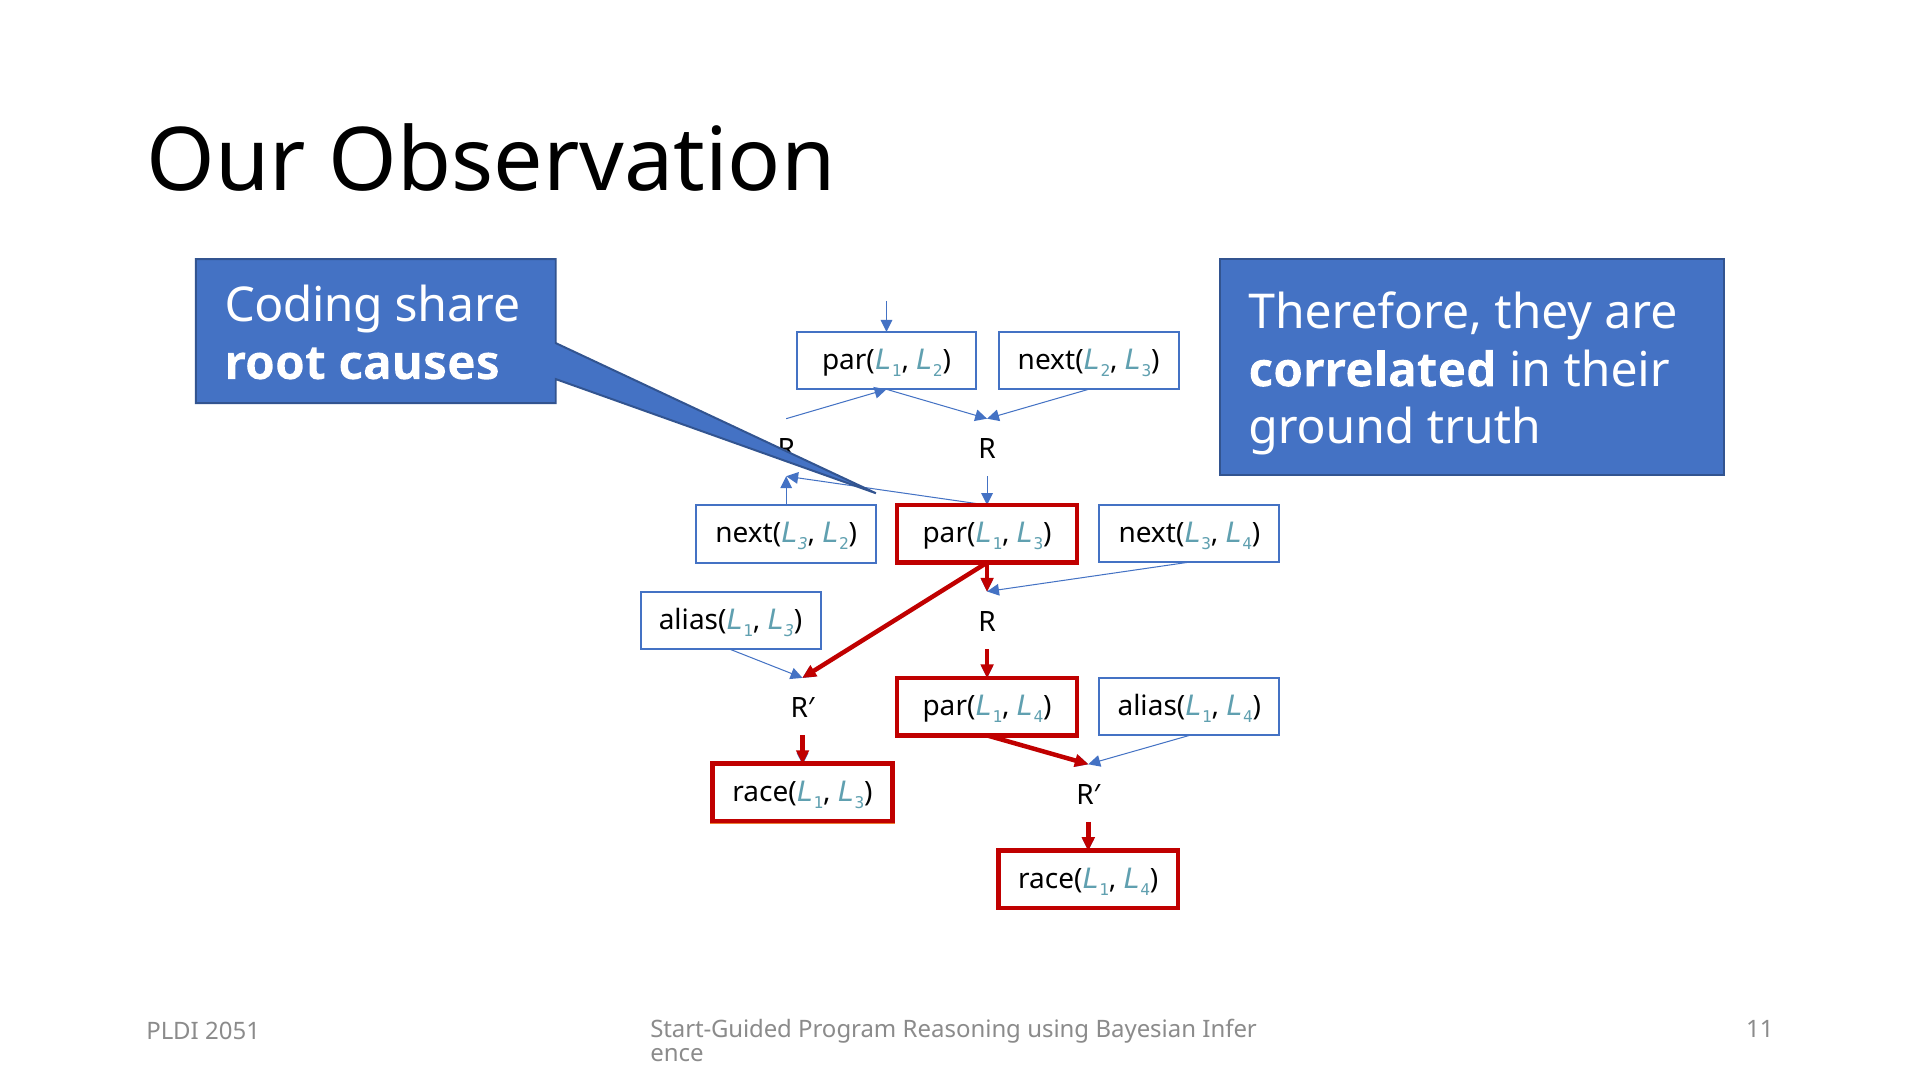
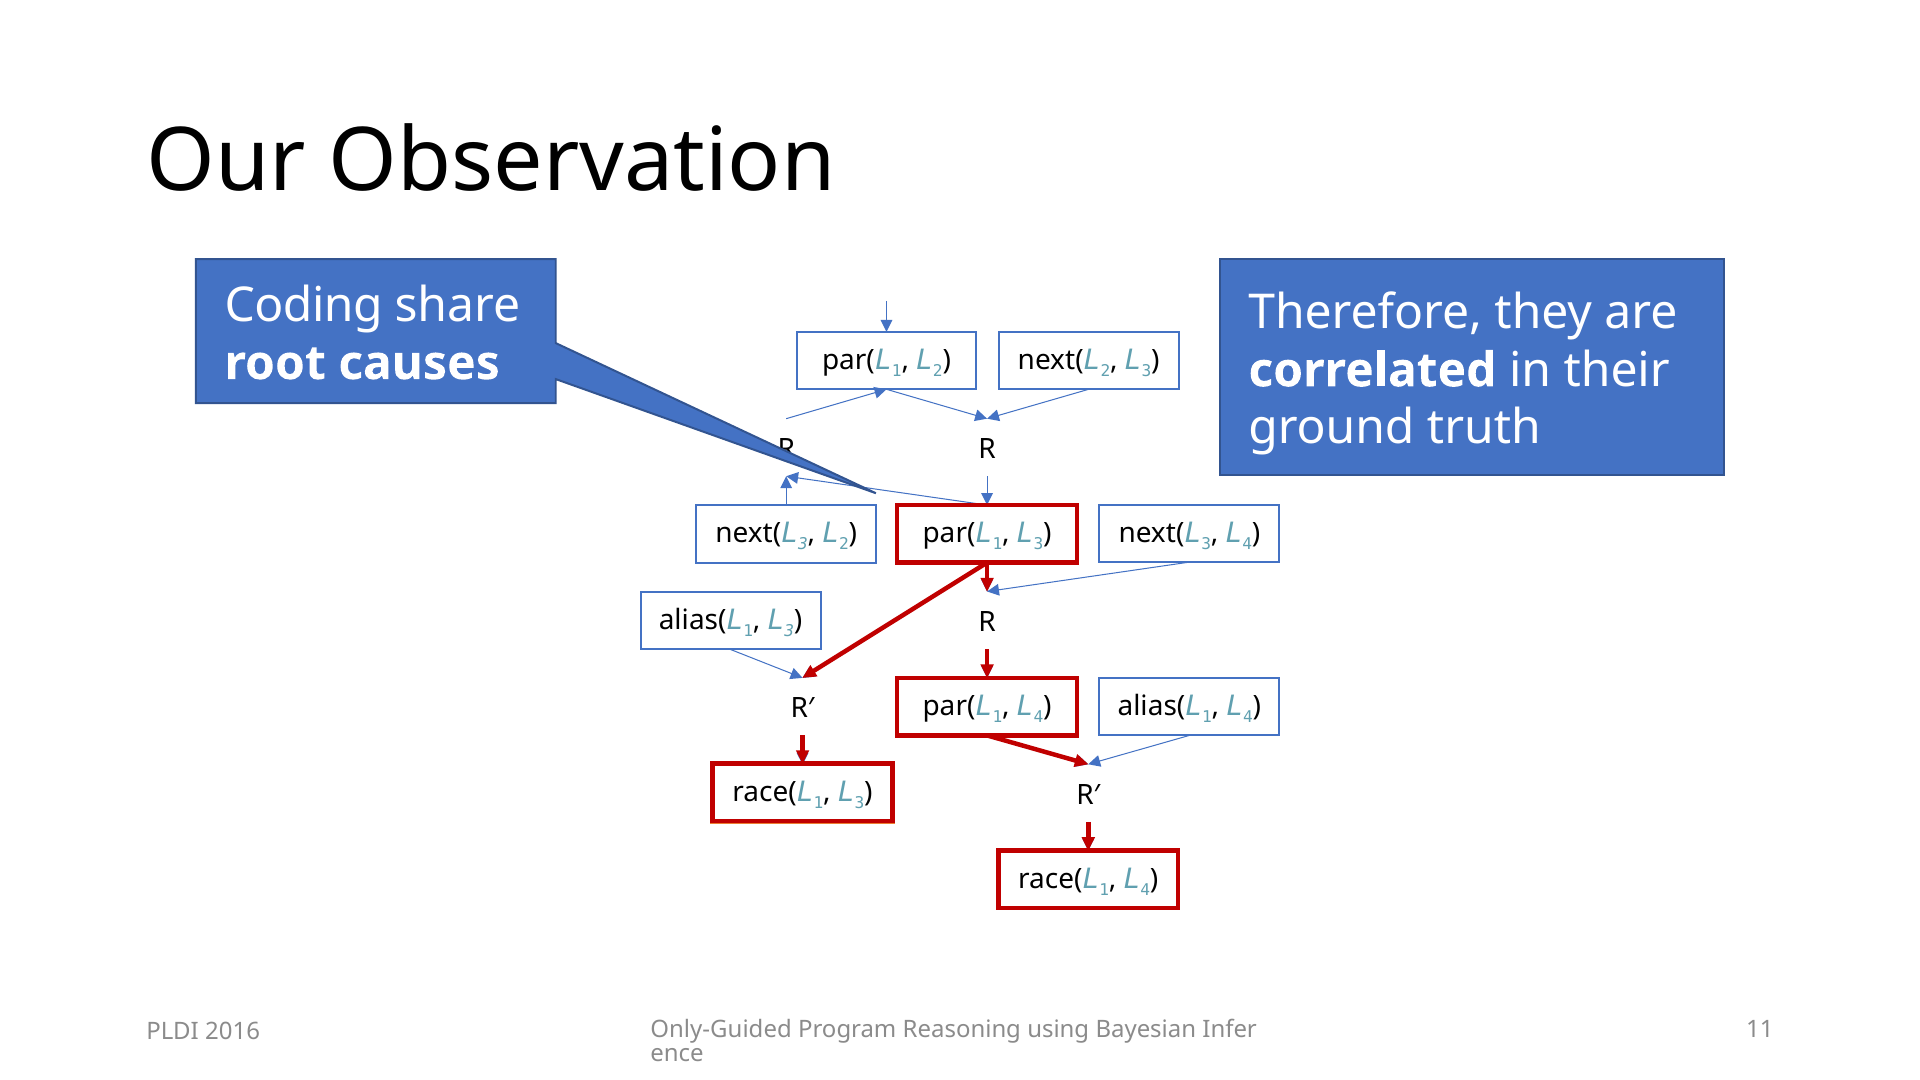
Start-Guided: Start-Guided -> Only-Guided (721, 1029)
2051: 2051 -> 2016 (233, 1031)
